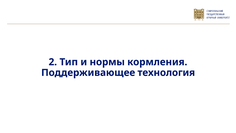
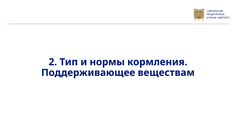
технология: технология -> веществам (166, 73)
